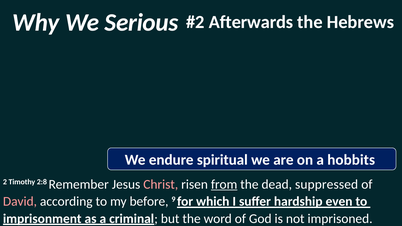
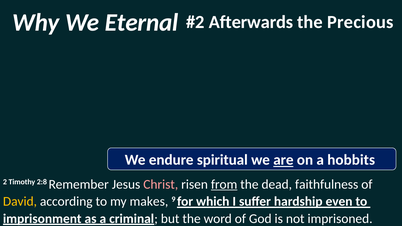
Serious: Serious -> Eternal (142, 22)
Hebrews: Hebrews -> Precious (360, 22)
are underline: none -> present (283, 160)
suppressed: suppressed -> faithfulness (327, 184)
David colour: pink -> yellow (20, 202)
before: before -> makes (149, 202)
